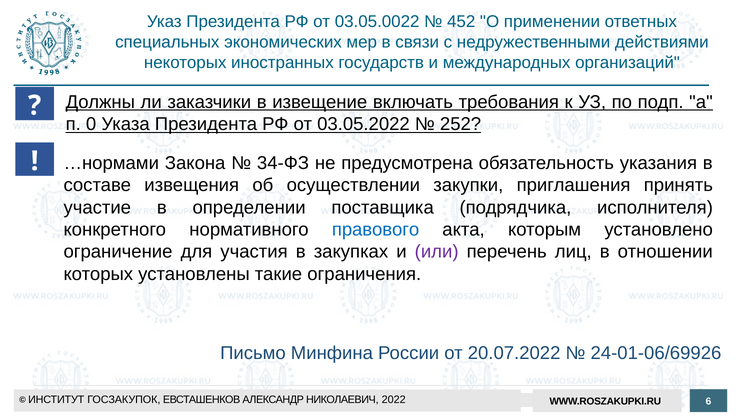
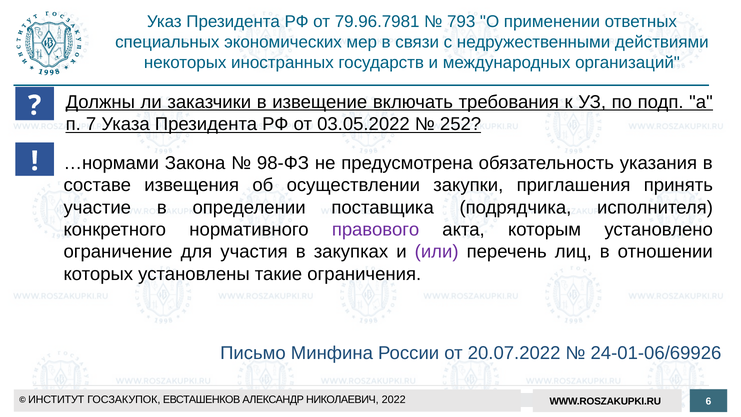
03.05.0022: 03.05.0022 -> 79.96.7981 (377, 22)
452: 452 -> 793 (461, 22)
0: 0 -> 7 (91, 124)
34-ФЗ: 34-ФЗ -> 98-ФЗ (283, 163)
правового colour: blue -> purple (376, 230)
